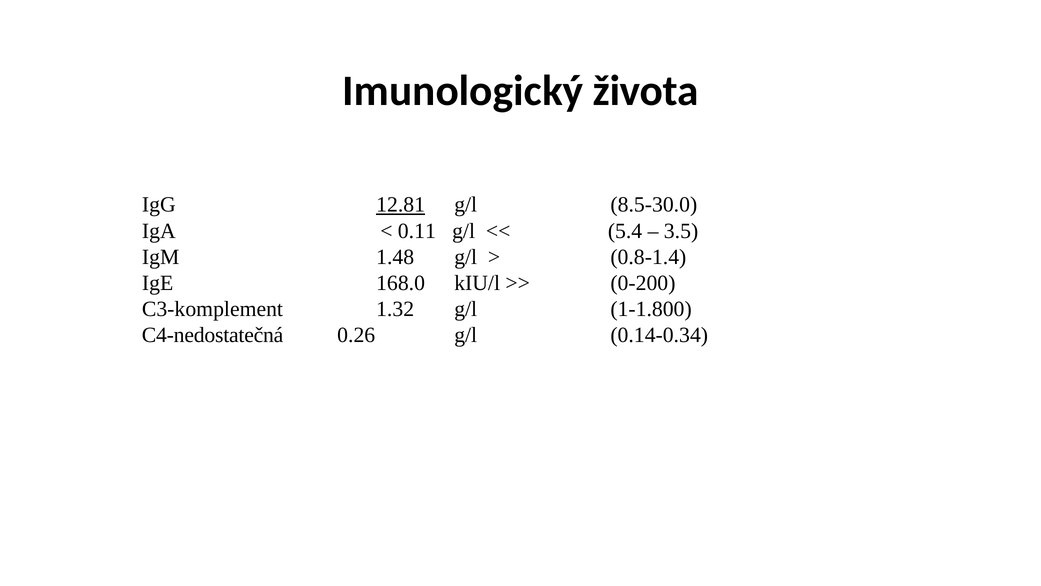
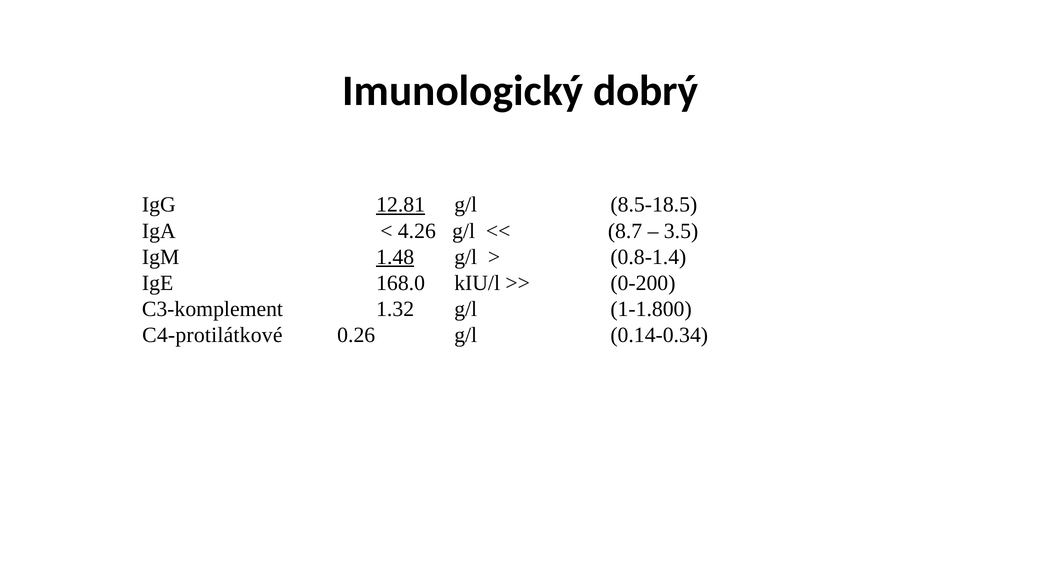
života: života -> dobrý (646, 91)
8.5-30.0: 8.5-30.0 -> 8.5-18.5 (654, 205)
0.11: 0.11 -> 4.26 (417, 231)
5.4: 5.4 -> 8.7 (625, 231)
1.48 underline: none -> present (395, 257)
C4-nedostatečná: C4-nedostatečná -> C4-protilátkové (212, 335)
